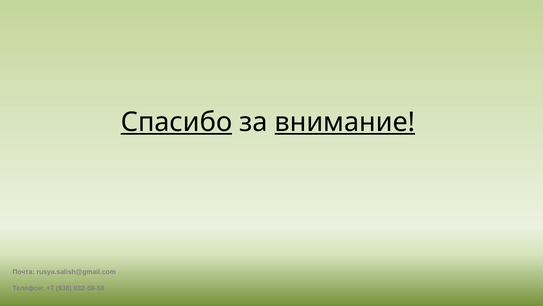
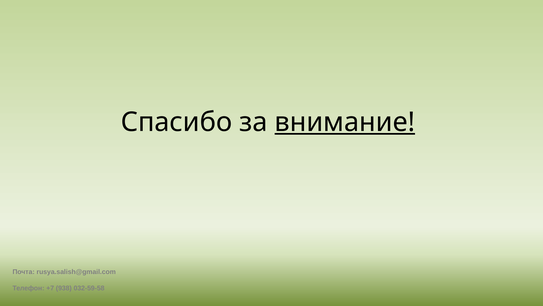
Спасибо underline: present -> none (176, 122)
